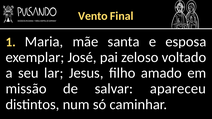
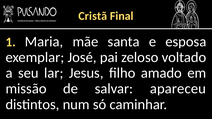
Vento: Vento -> Cristã (93, 16)
